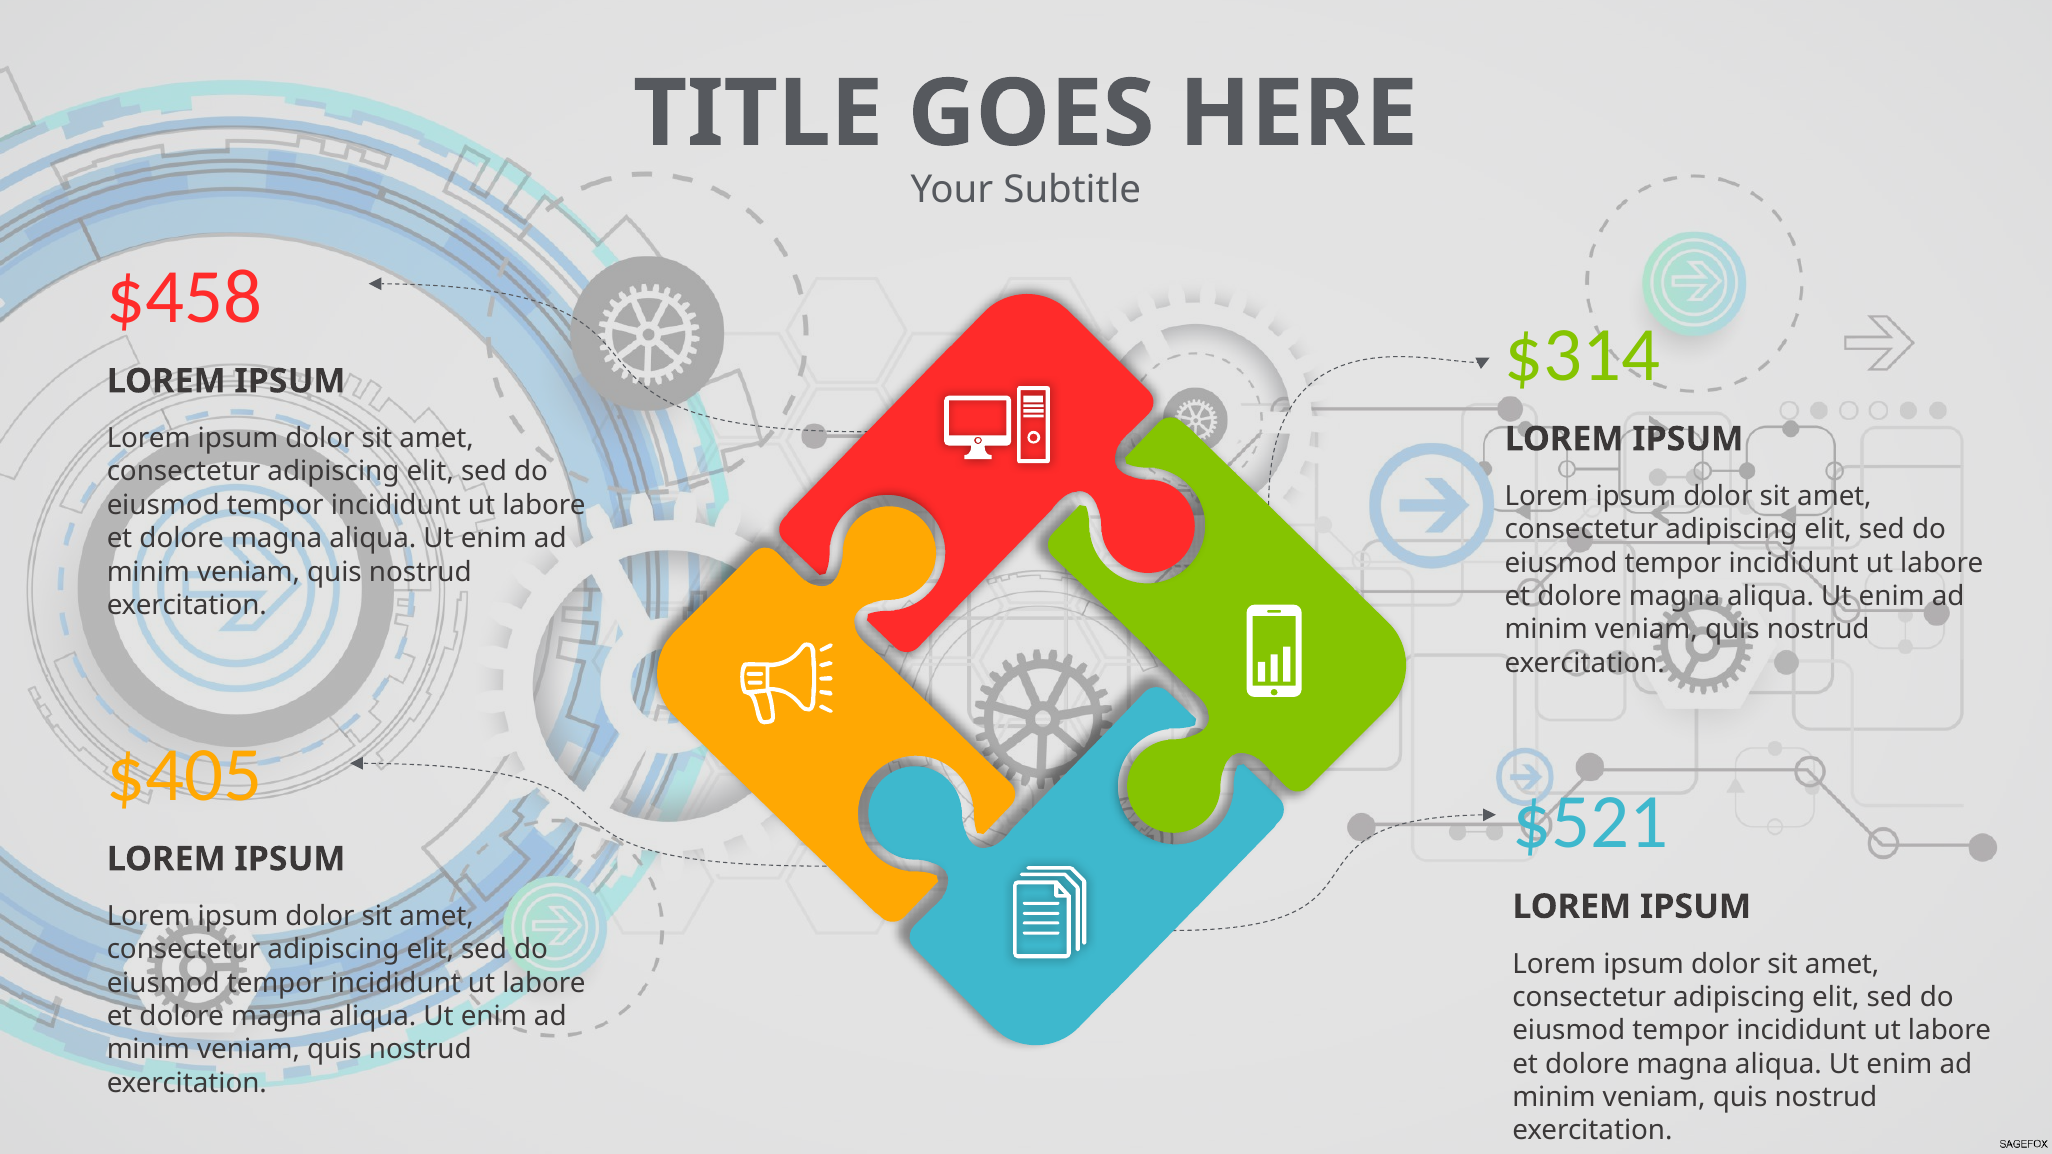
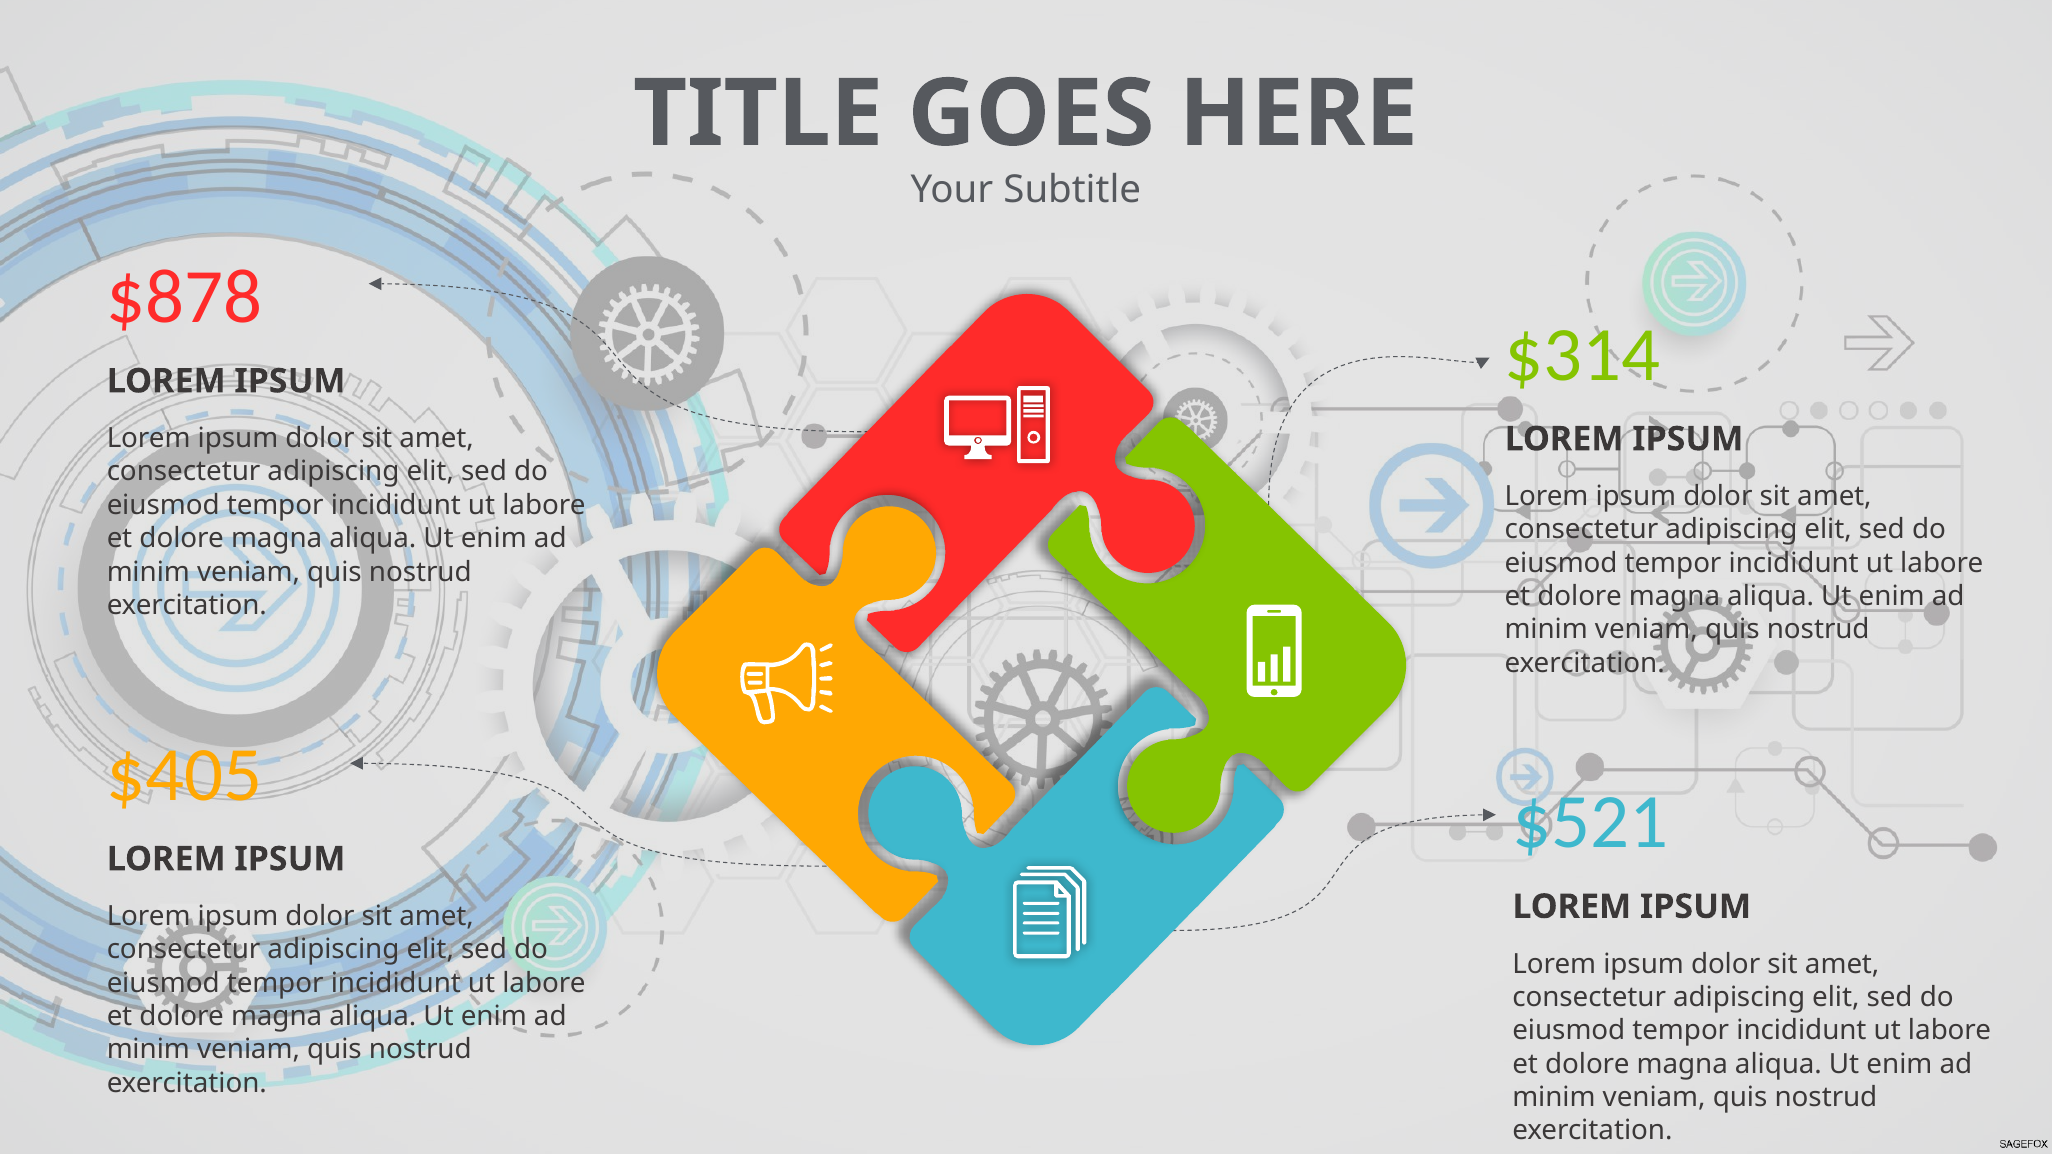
$458: $458 -> $878 (185, 297)
